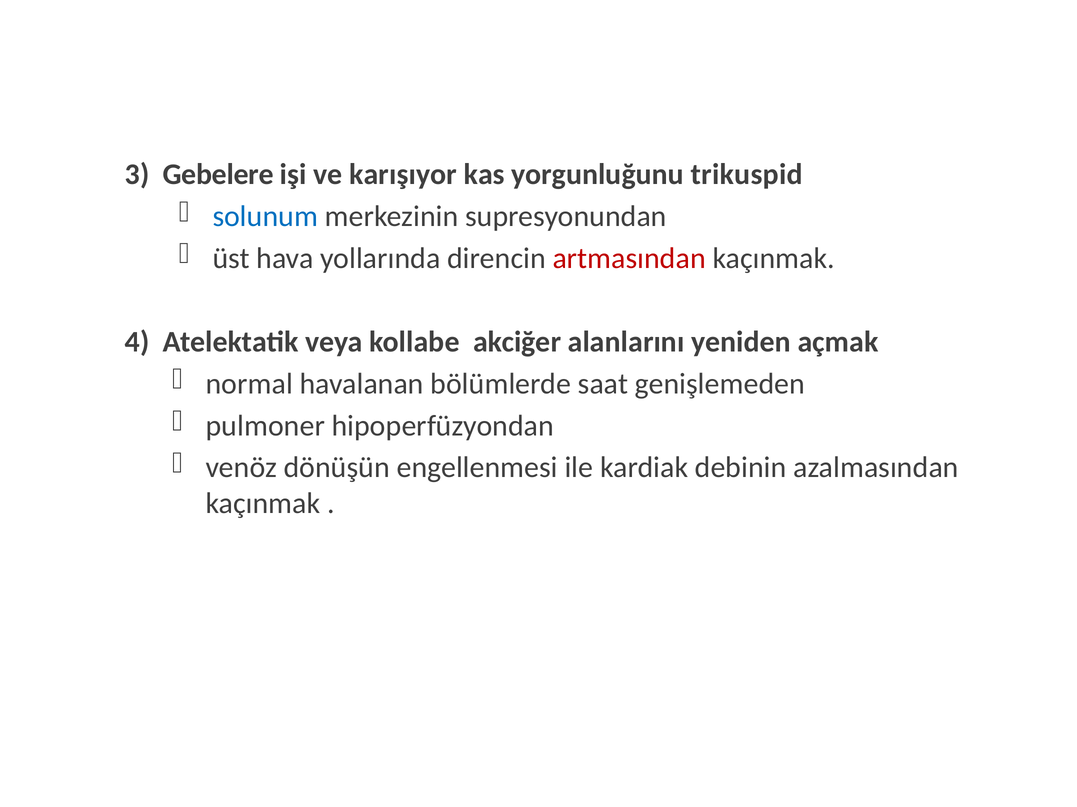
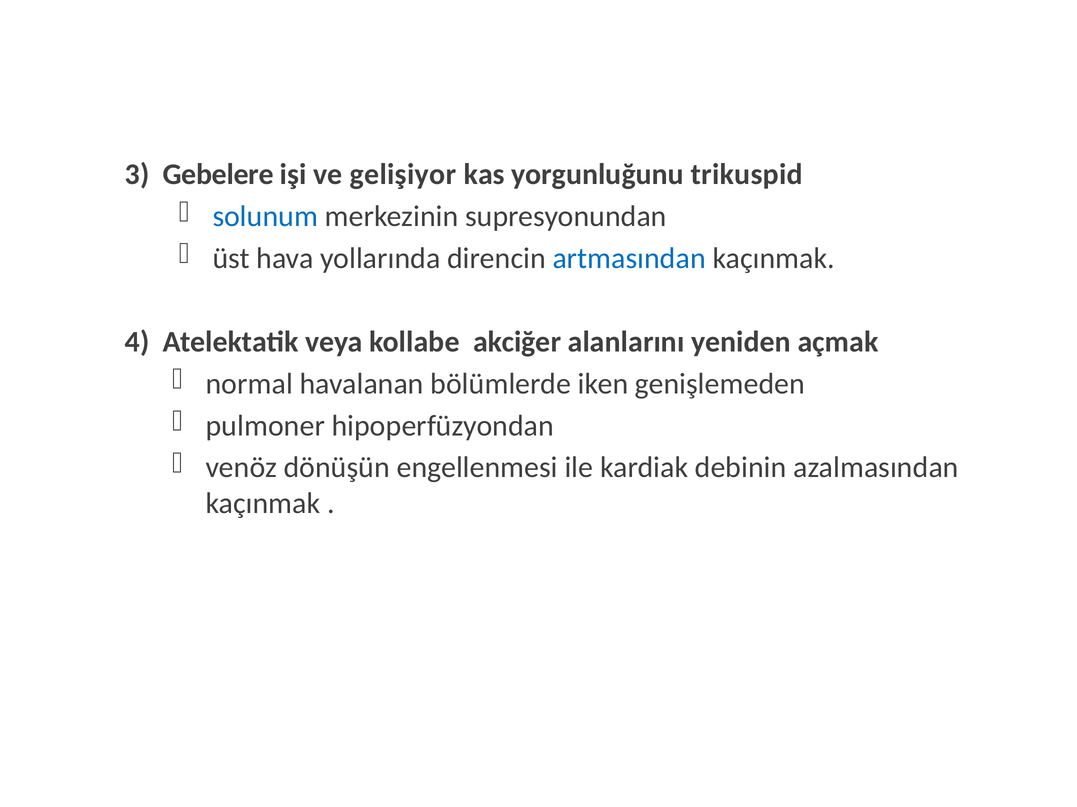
karışıyor: karışıyor -> gelişiyor (403, 175)
artmasından colour: red -> blue (629, 259)
saat: saat -> iken (603, 384)
